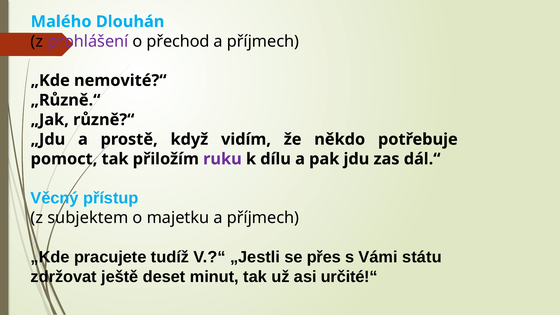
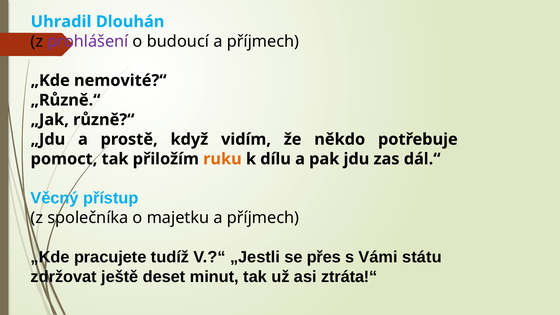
Malého: Malého -> Uhradil (61, 22)
přechod: přechod -> budoucí (178, 41)
ruku colour: purple -> orange (222, 159)
subjektem: subjektem -> společníka (88, 218)
určité!“: určité!“ -> ztráta!“ (349, 277)
